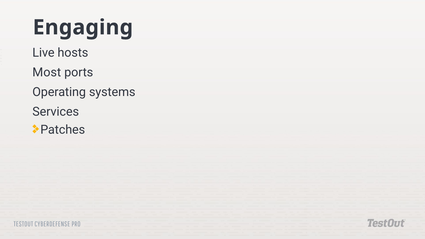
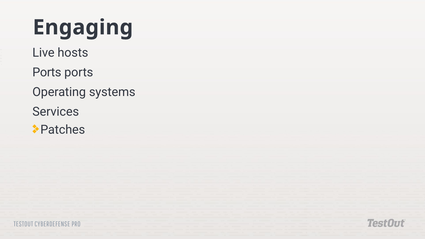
Most: Most -> Ports (47, 73)
